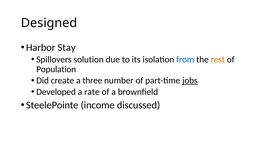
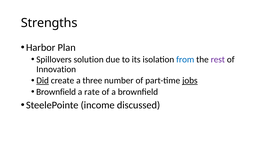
Designed: Designed -> Strengths (49, 23)
Stay: Stay -> Plan (67, 48)
rest colour: orange -> purple (218, 59)
Population: Population -> Innovation (56, 69)
Did underline: none -> present (43, 81)
Developed: Developed -> Brownfield (56, 92)
